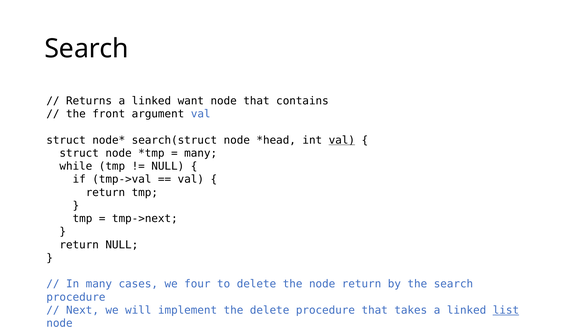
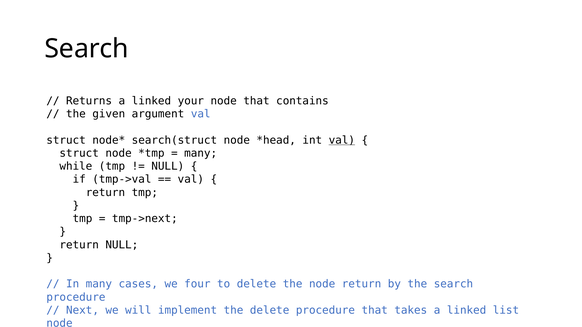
want: want -> your (191, 101)
front: front -> given (109, 114)
list underline: present -> none (506, 311)
